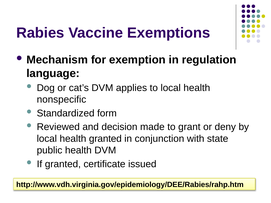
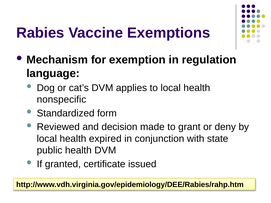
health granted: granted -> expired (105, 139)
